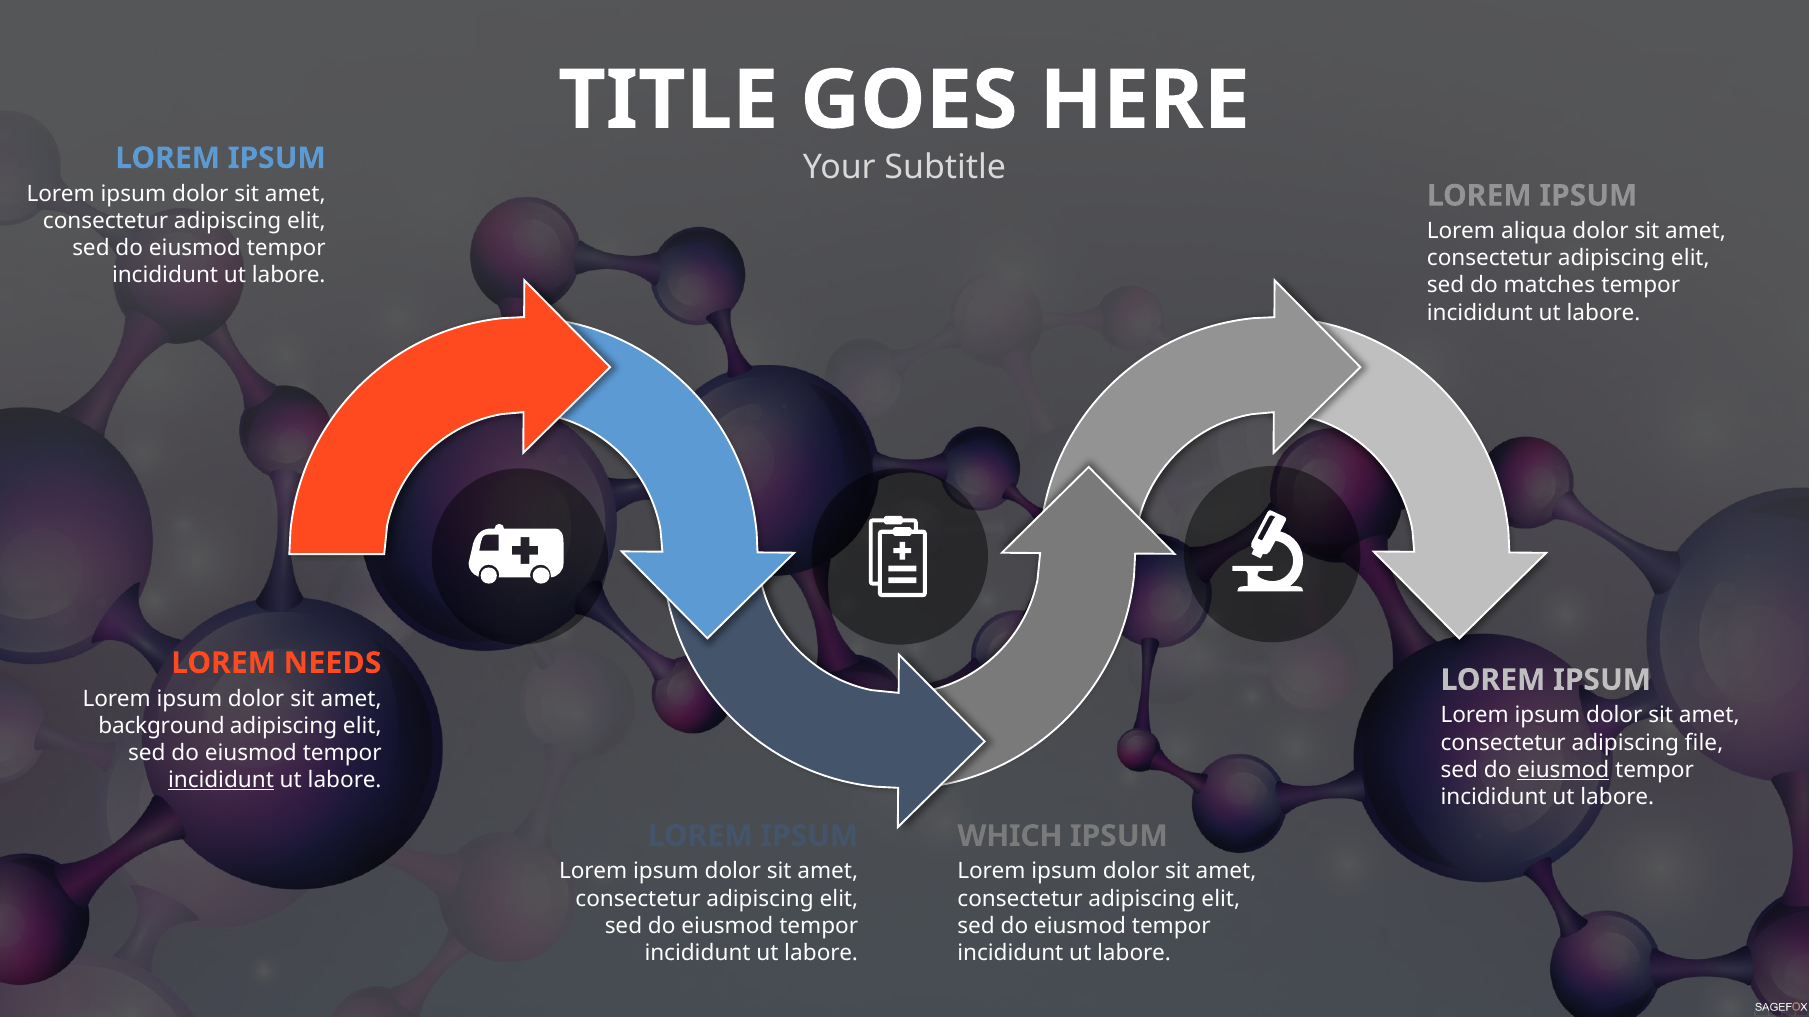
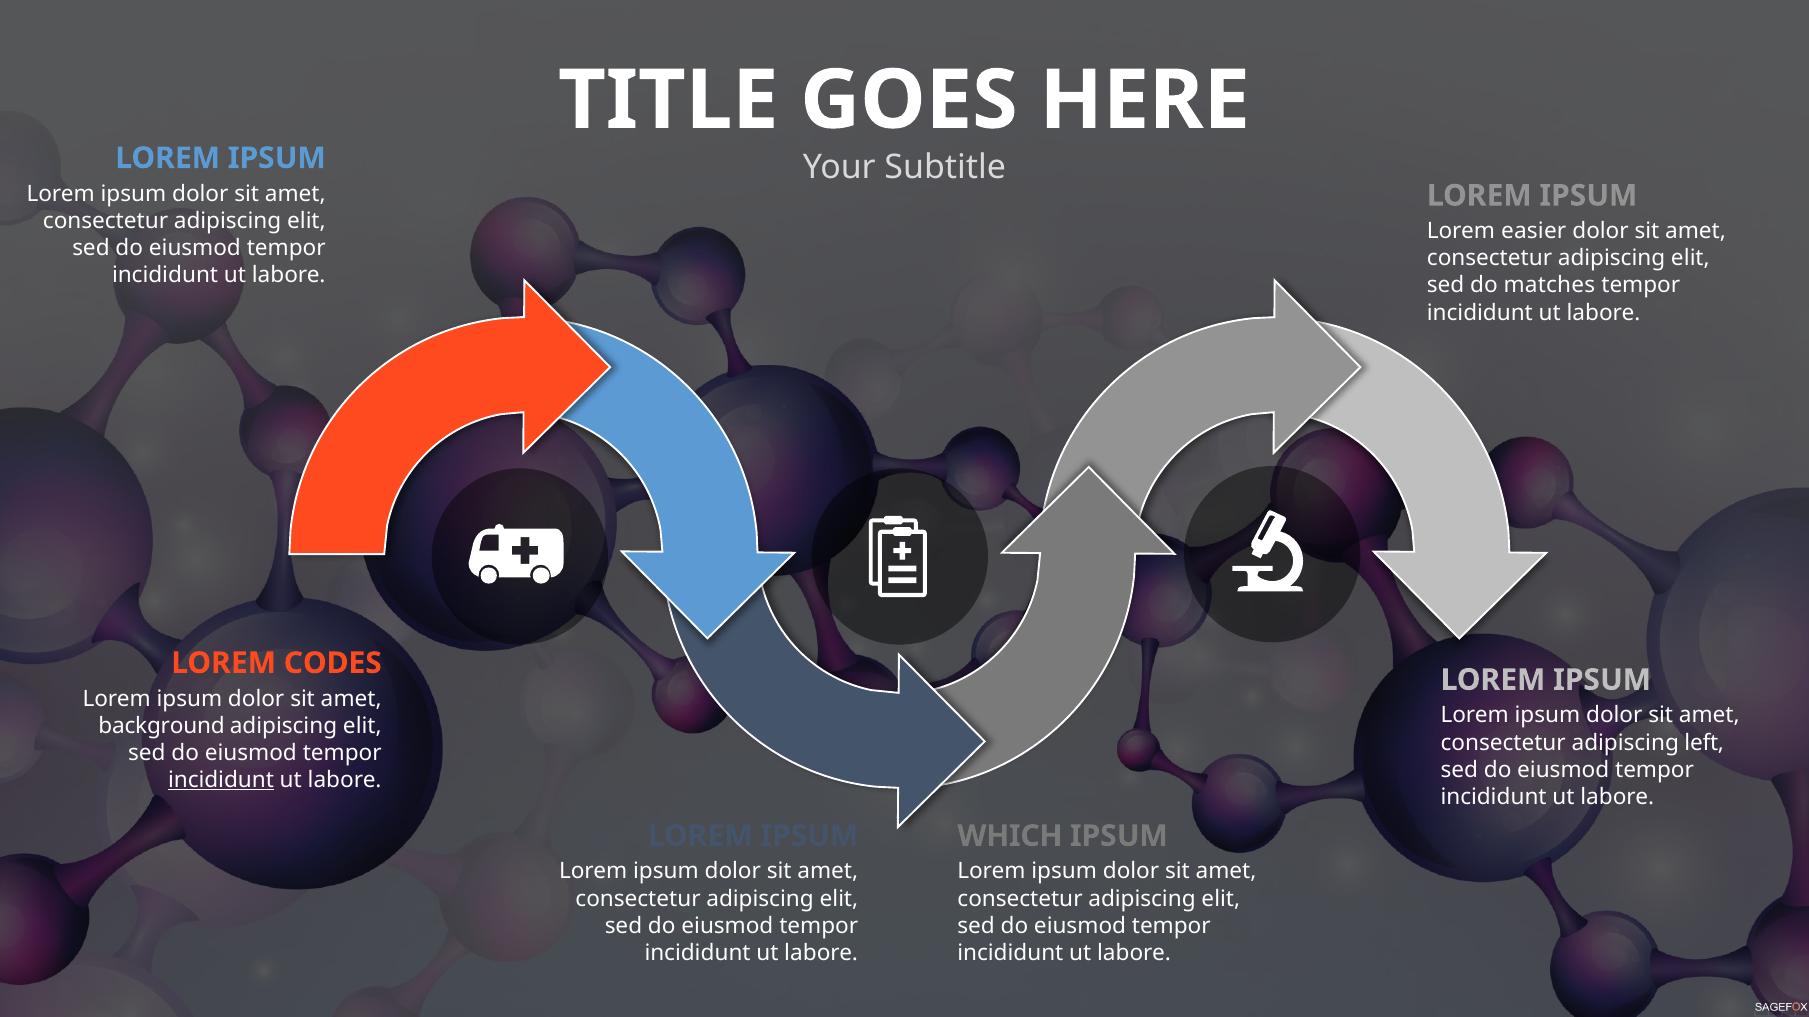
aliqua: aliqua -> easier (1534, 231)
NEEDS: NEEDS -> CODES (333, 663)
file: file -> left (1704, 743)
eiusmod underline: present -> none (1563, 770)
